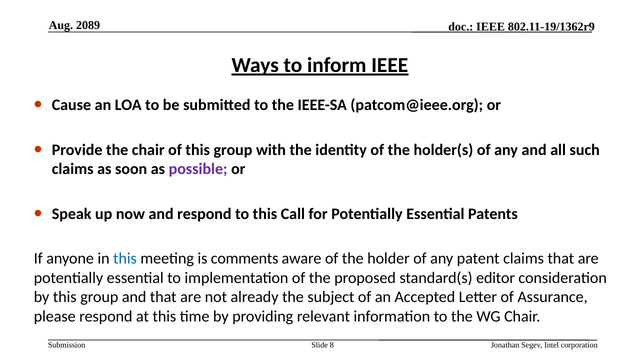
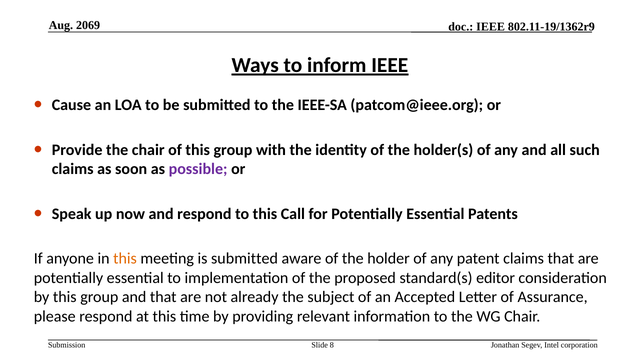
2089: 2089 -> 2069 (88, 25)
this colour: blue -> orange (125, 259)
is comments: comments -> submitted (245, 259)
